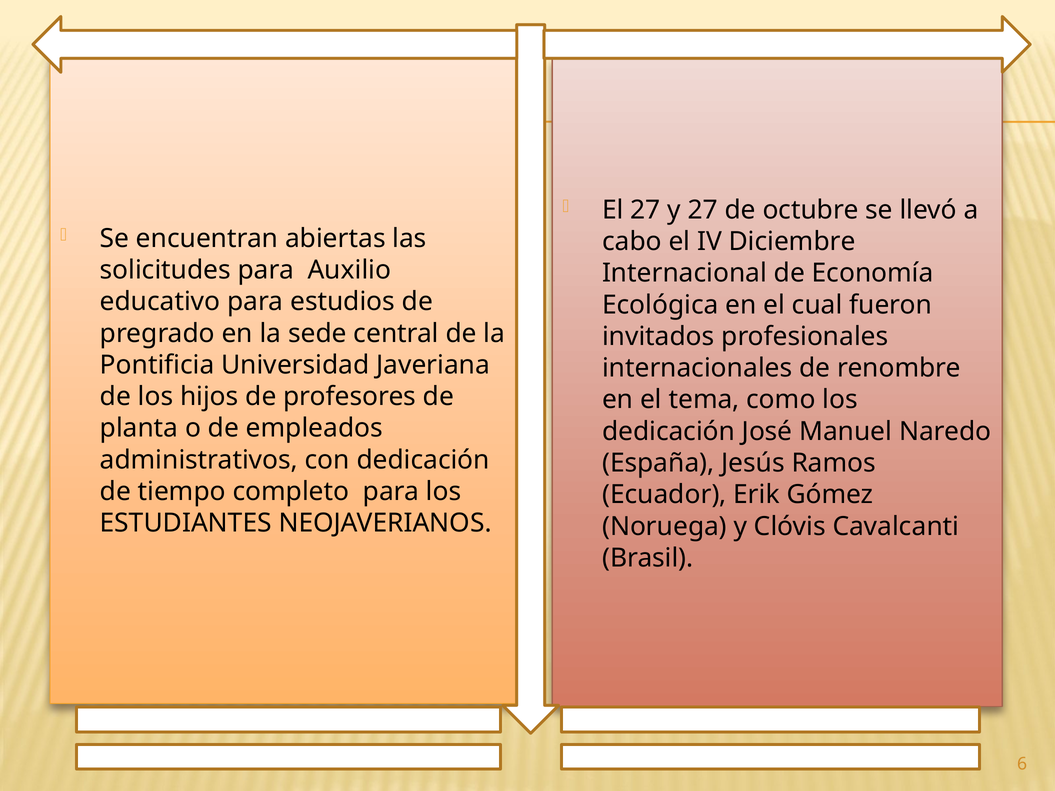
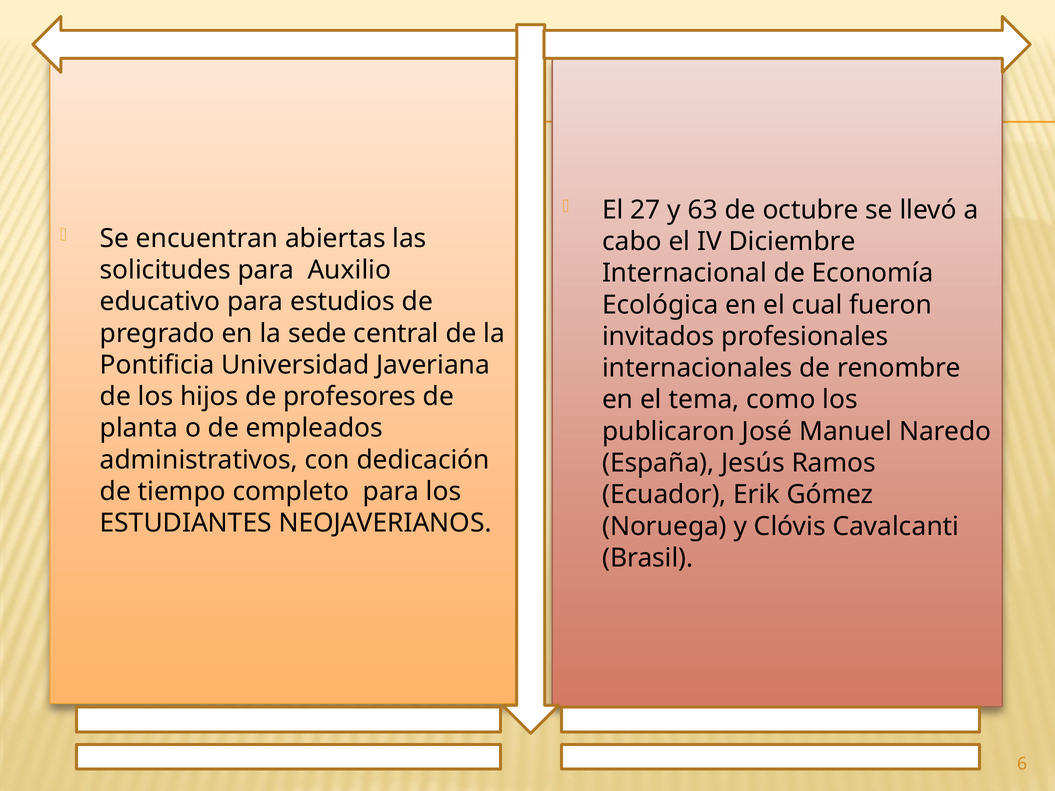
y 27: 27 -> 63 (703, 210)
dedicación: dedicación -> publicaron (669, 432)
